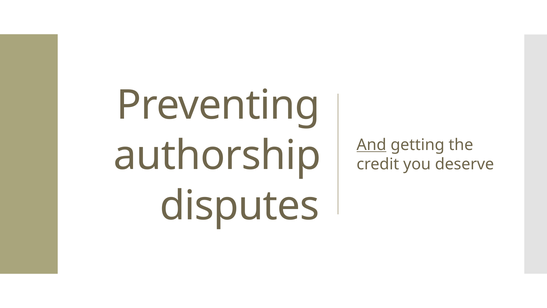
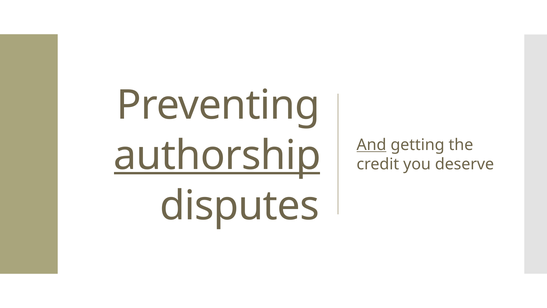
authorship underline: none -> present (217, 155)
